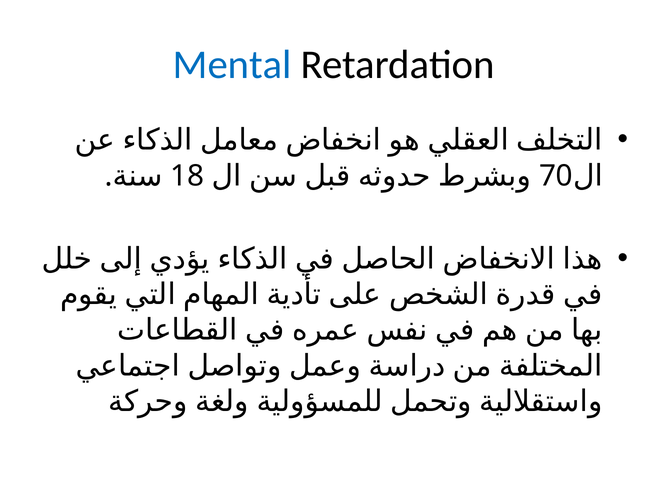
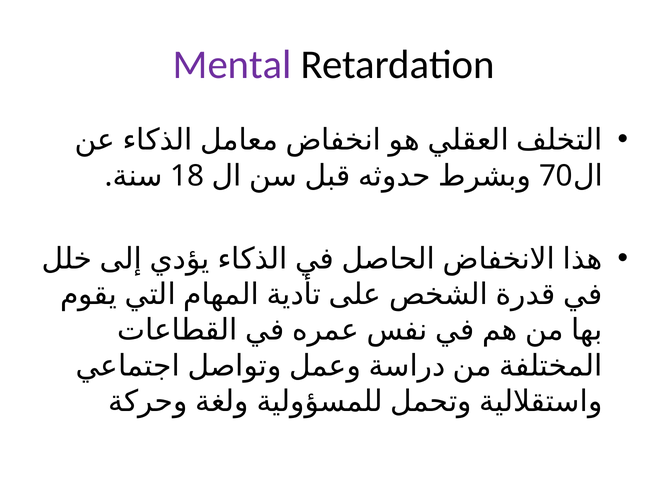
Mental colour: blue -> purple (232, 65)
